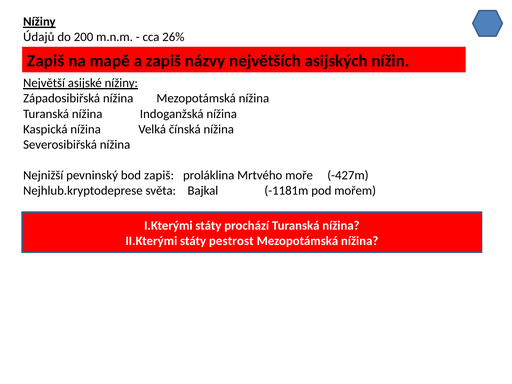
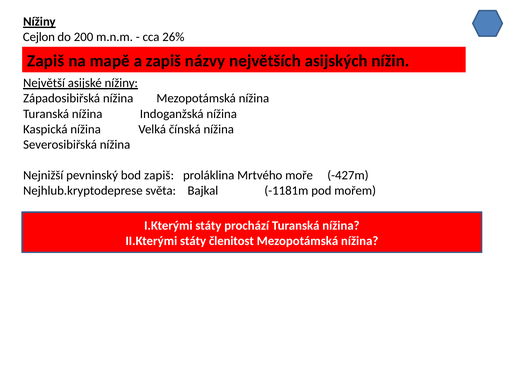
Údajů: Údajů -> Cejlon (39, 37)
pestrost: pestrost -> členitost (231, 241)
